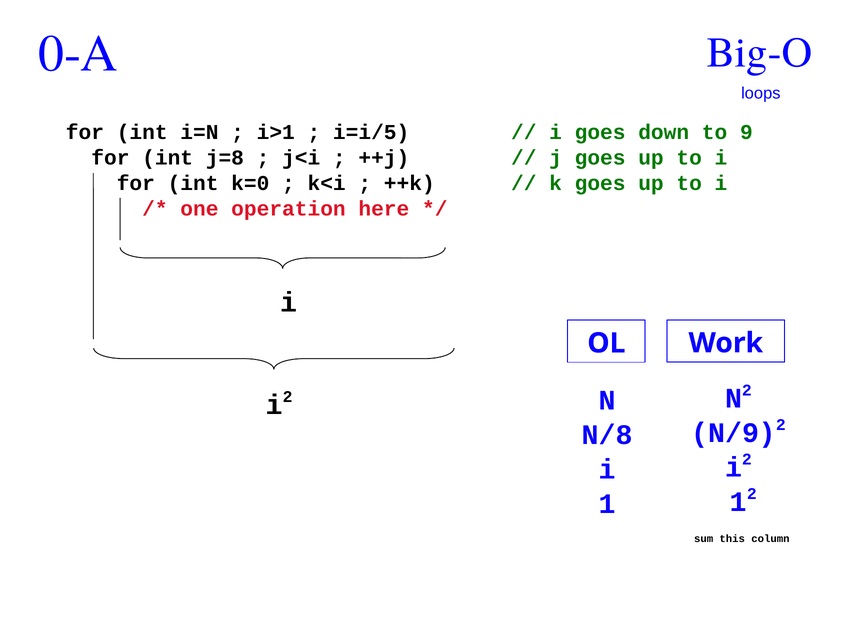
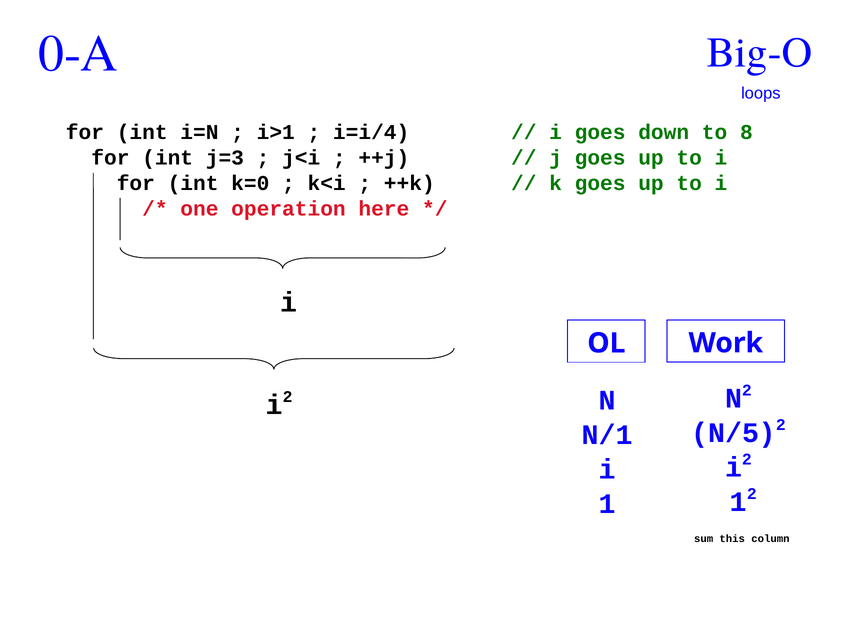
i=i/5: i=i/5 -> i=i/4 (371, 132)
9: 9 -> 8 (746, 132)
j=8: j=8 -> j=3 (225, 158)
N/9: N/9 -> N/5 (734, 433)
N/8: N/8 -> N/1 (607, 435)
